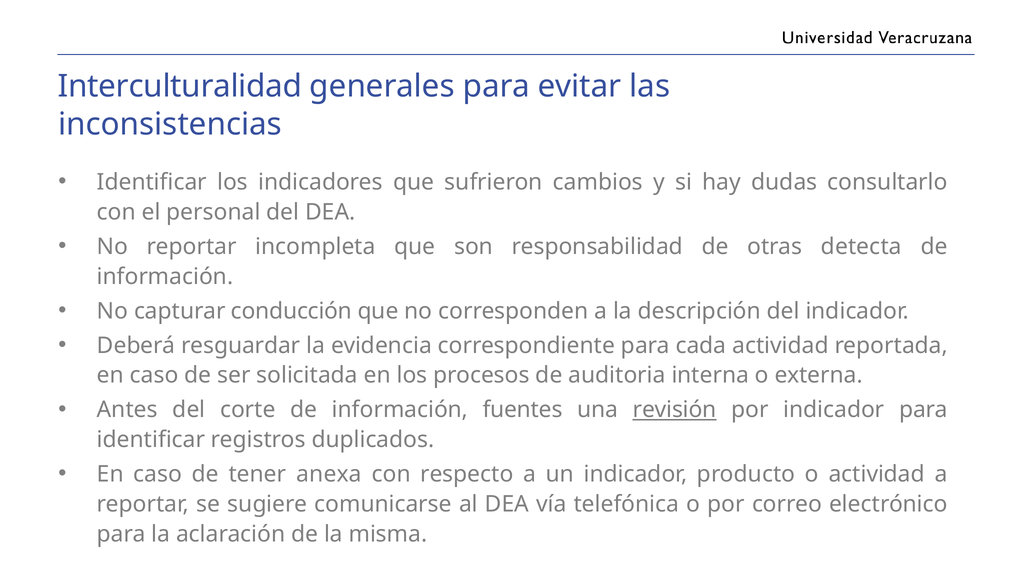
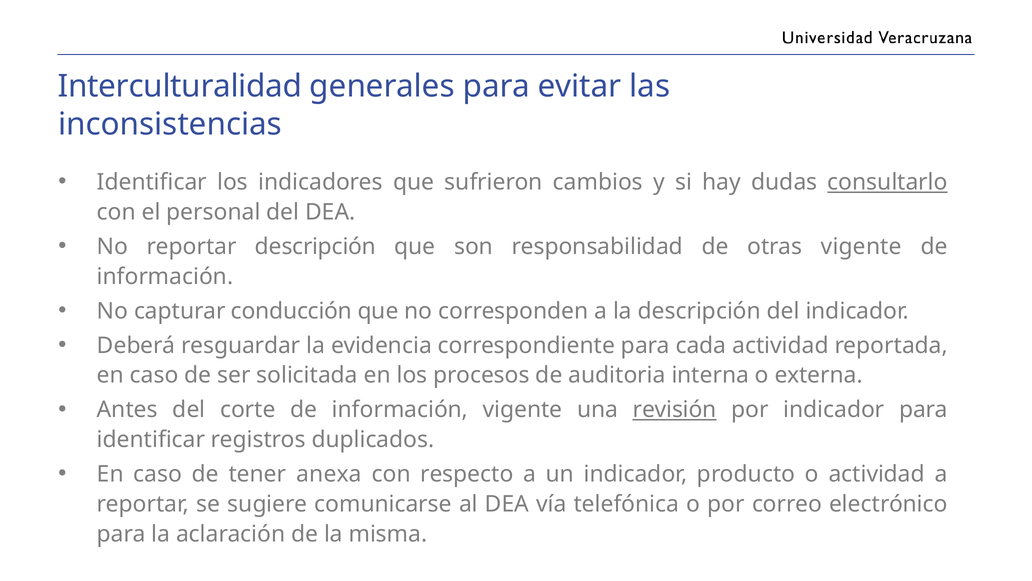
consultarlo underline: none -> present (888, 182)
reportar incompleta: incompleta -> descripción (316, 246)
otras detecta: detecta -> vigente (861, 246)
información fuentes: fuentes -> vigente (523, 409)
